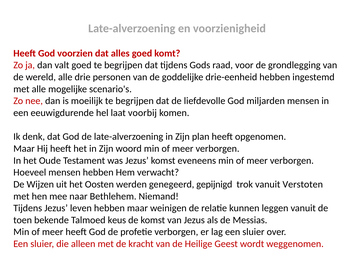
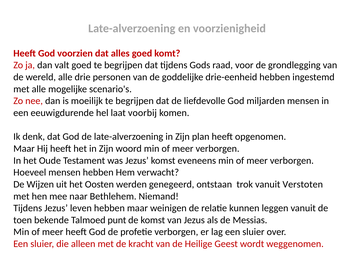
gepijnigd: gepijnigd -> ontstaan (214, 184)
keus: keus -> punt (117, 220)
